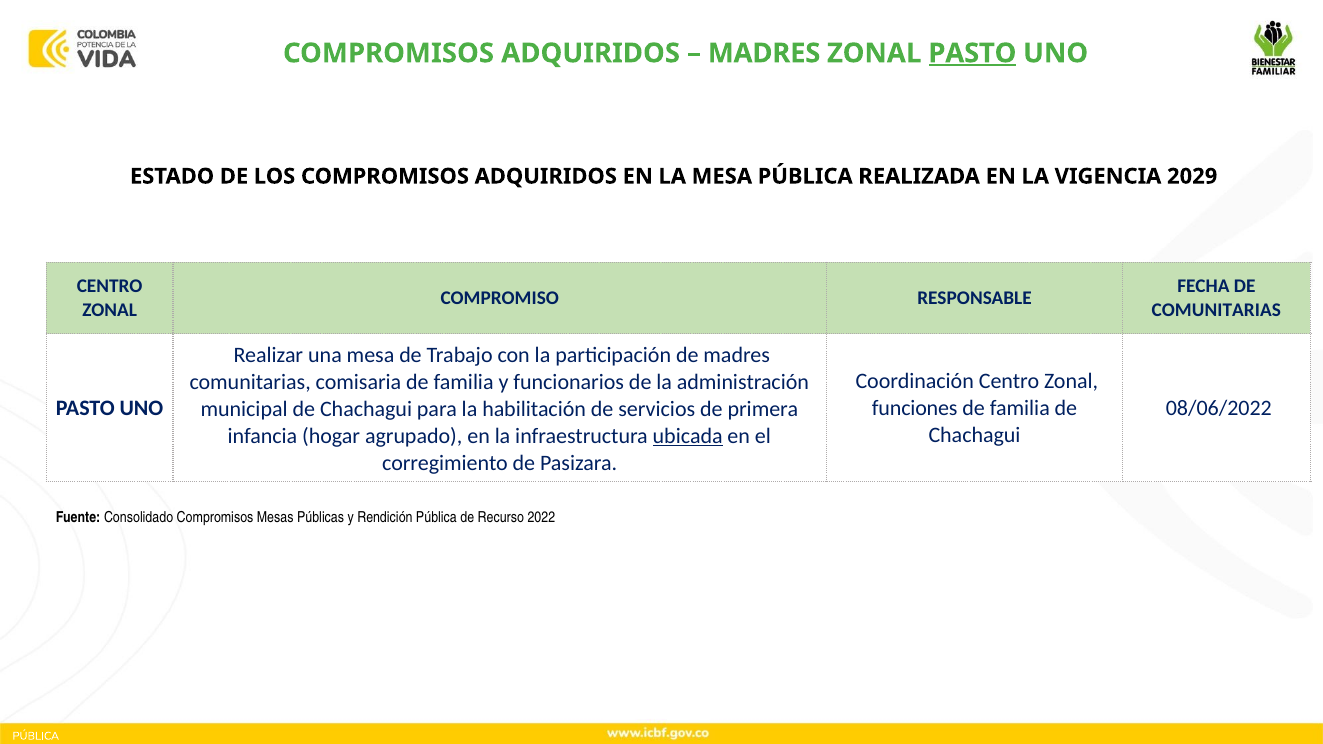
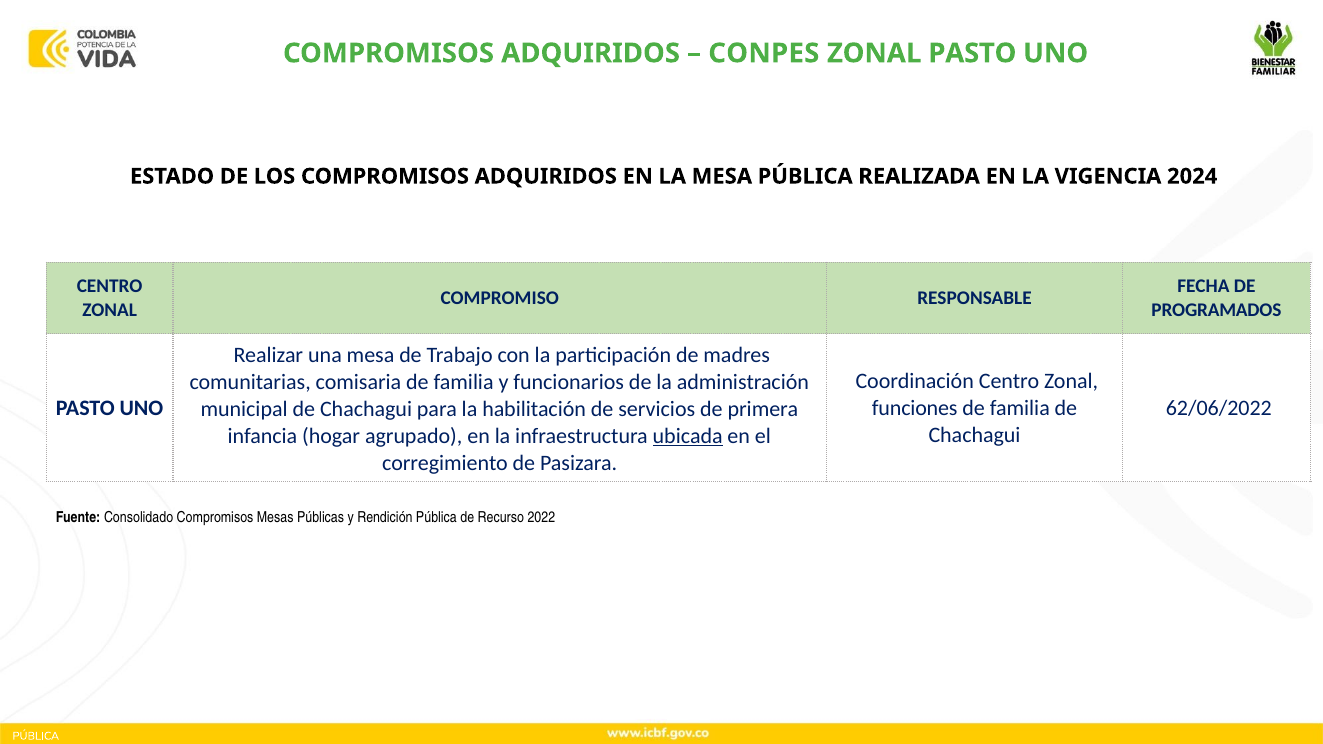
MADRES: MADRES -> CONPES (764, 53)
PASTO underline: present -> none (972, 53)
2029: 2029 -> 2024 (1192, 176)
COMUNITARIAS: COMUNITARIAS -> PROGRAMADOS (1216, 310)
08/06/2022: 08/06/2022 -> 62/06/2022 (1219, 408)
